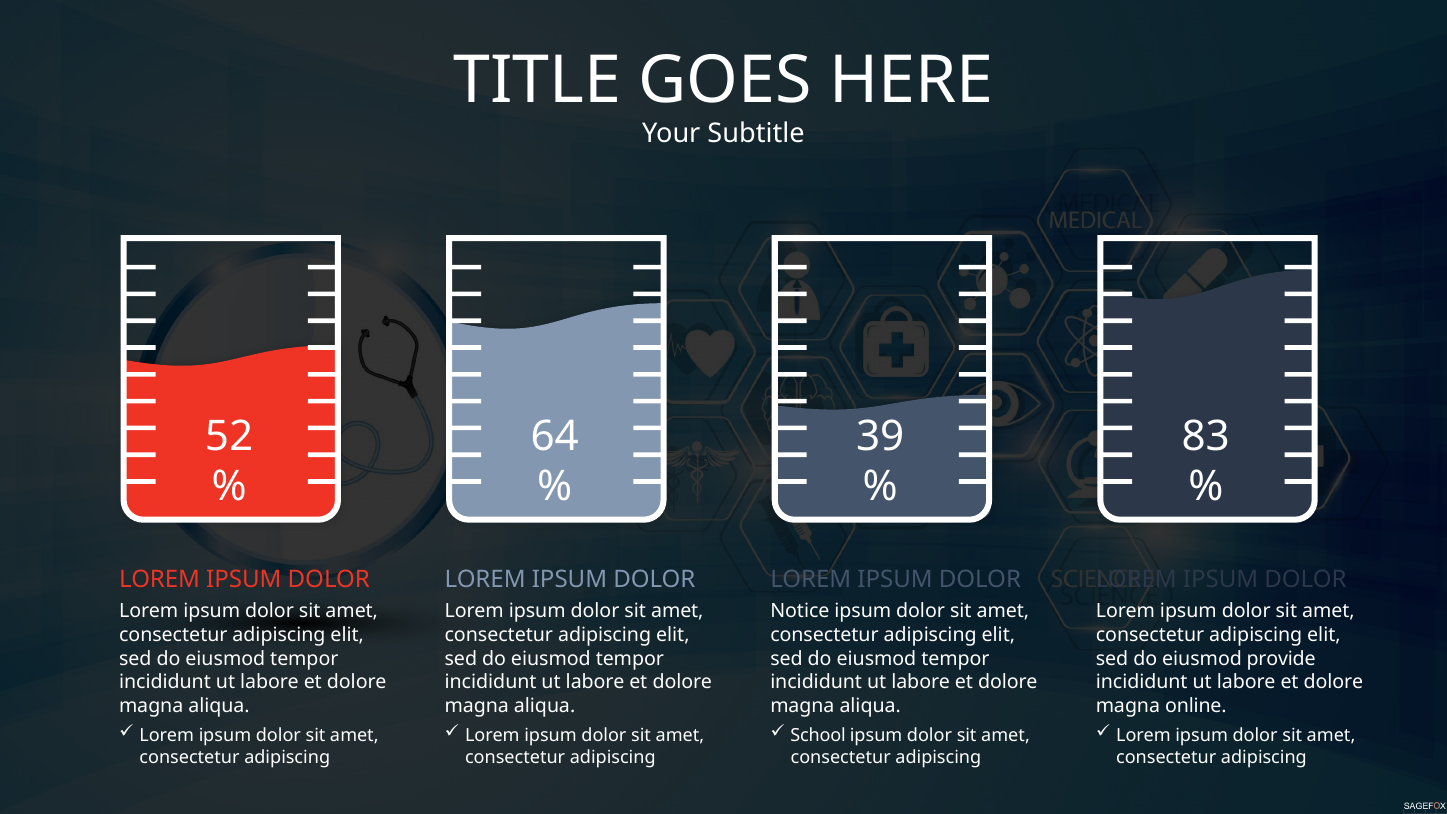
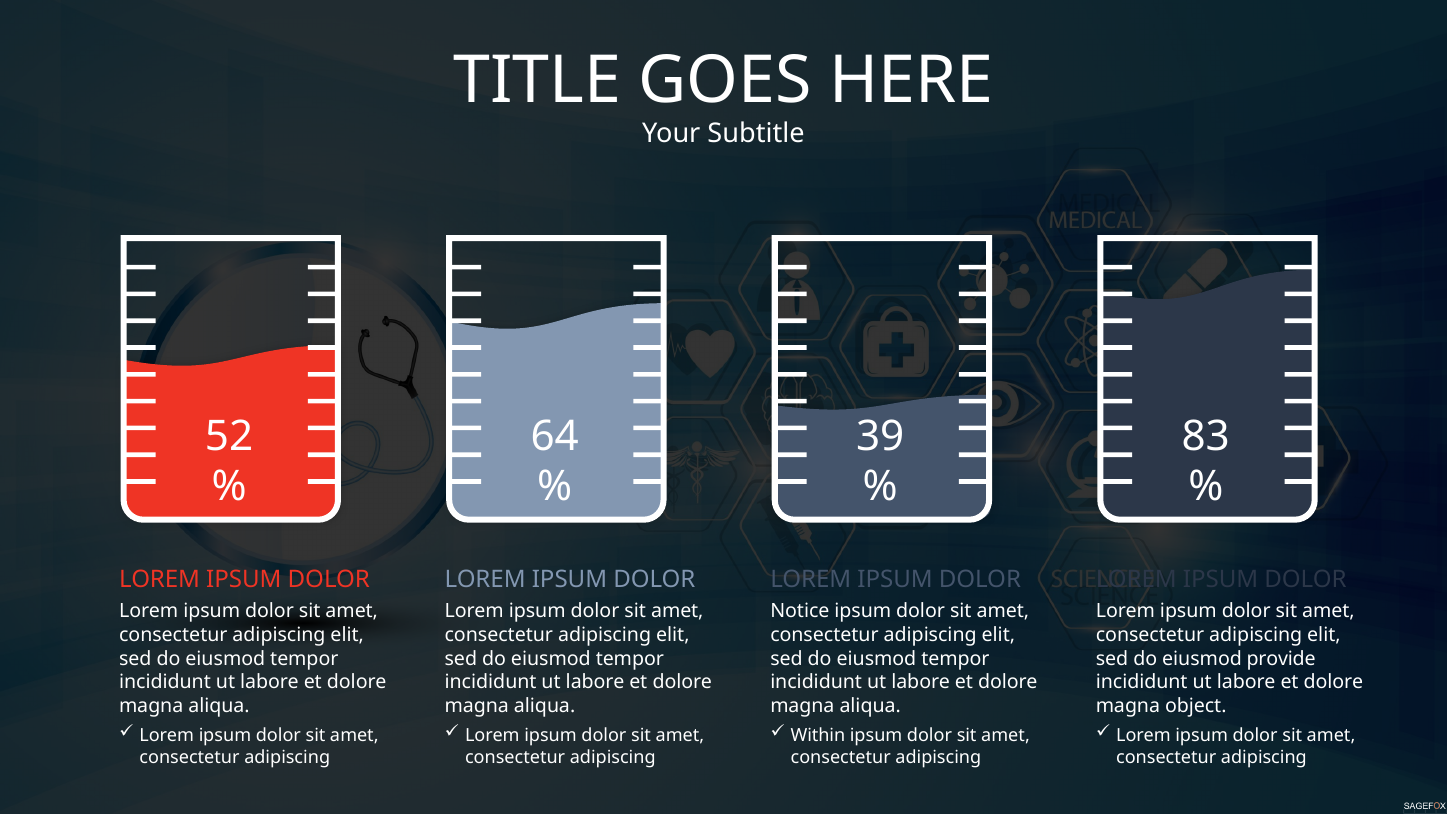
online: online -> object (1196, 706)
School: School -> Within (818, 735)
